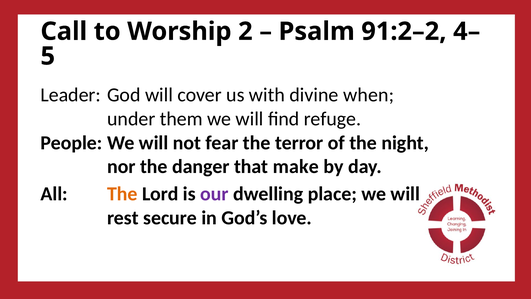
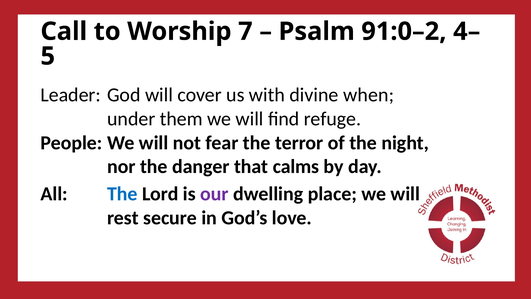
2: 2 -> 7 (245, 31)
91:2–2: 91:2–2 -> 91:0–2 (404, 31)
make: make -> calms (296, 167)
The colour: orange -> blue (122, 194)
